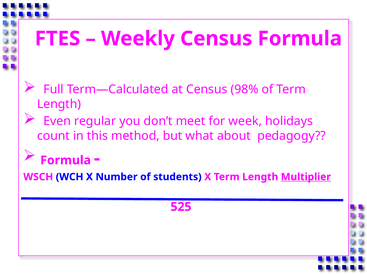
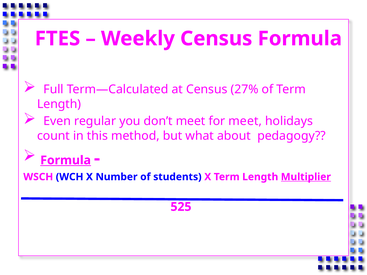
98%: 98% -> 27% (245, 89)
for week: week -> meet (245, 121)
Formula underline: none -> present (66, 160)
